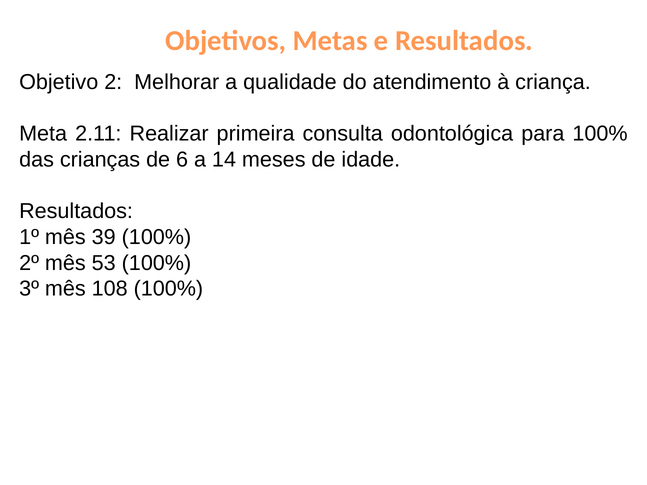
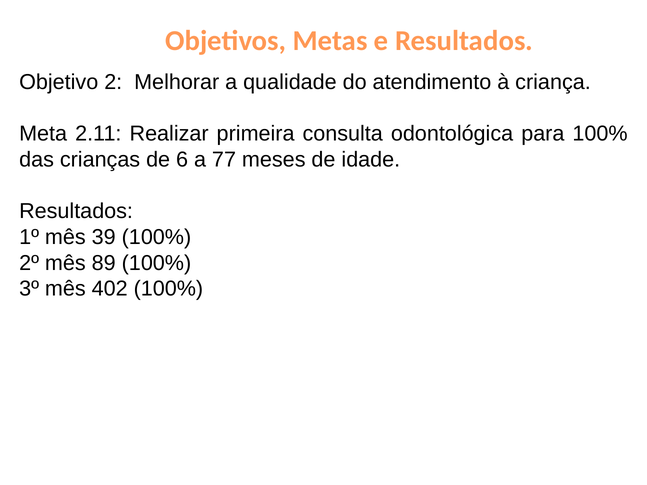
14: 14 -> 77 (224, 160)
53: 53 -> 89 (104, 263)
108: 108 -> 402 (110, 289)
